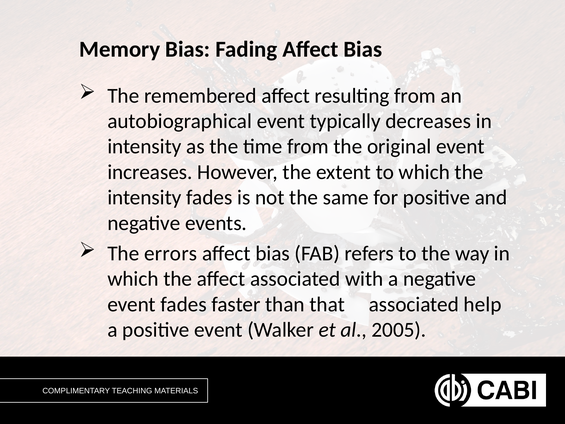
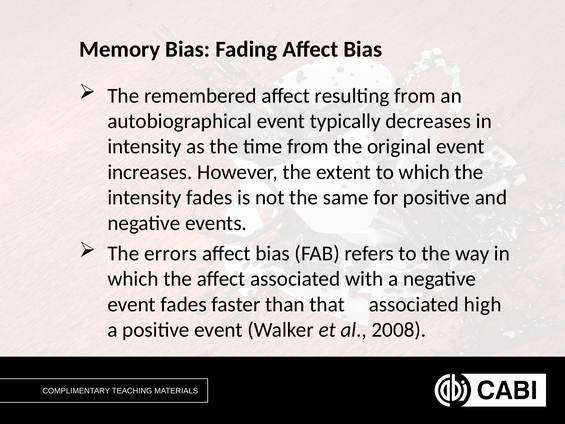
help: help -> high (483, 304)
2005: 2005 -> 2008 (399, 330)
